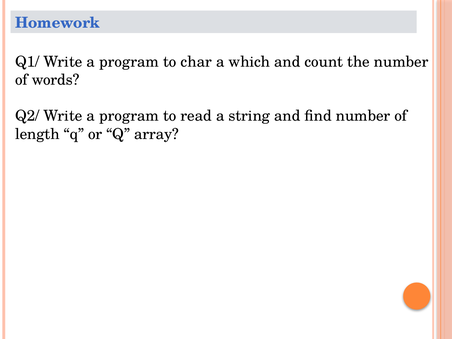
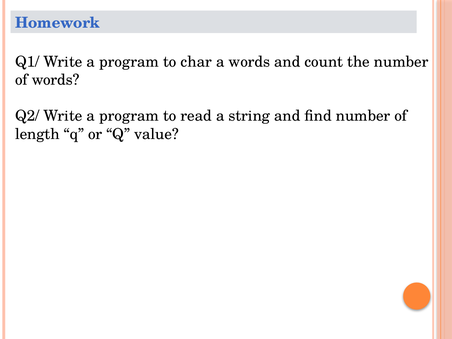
a which: which -> words (249, 62)
array: array -> value (156, 134)
